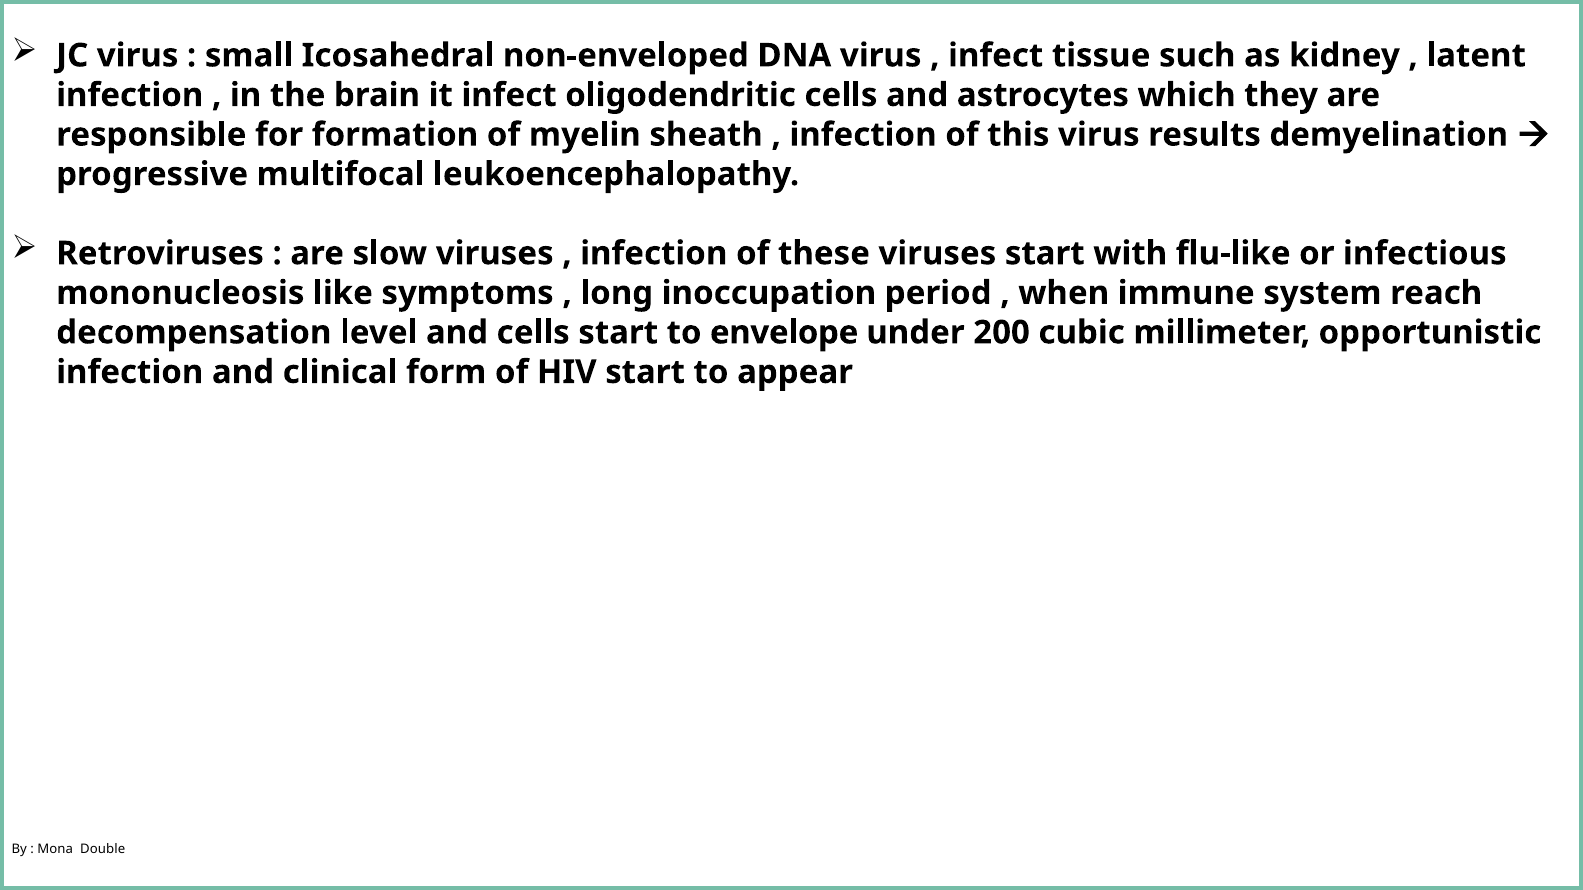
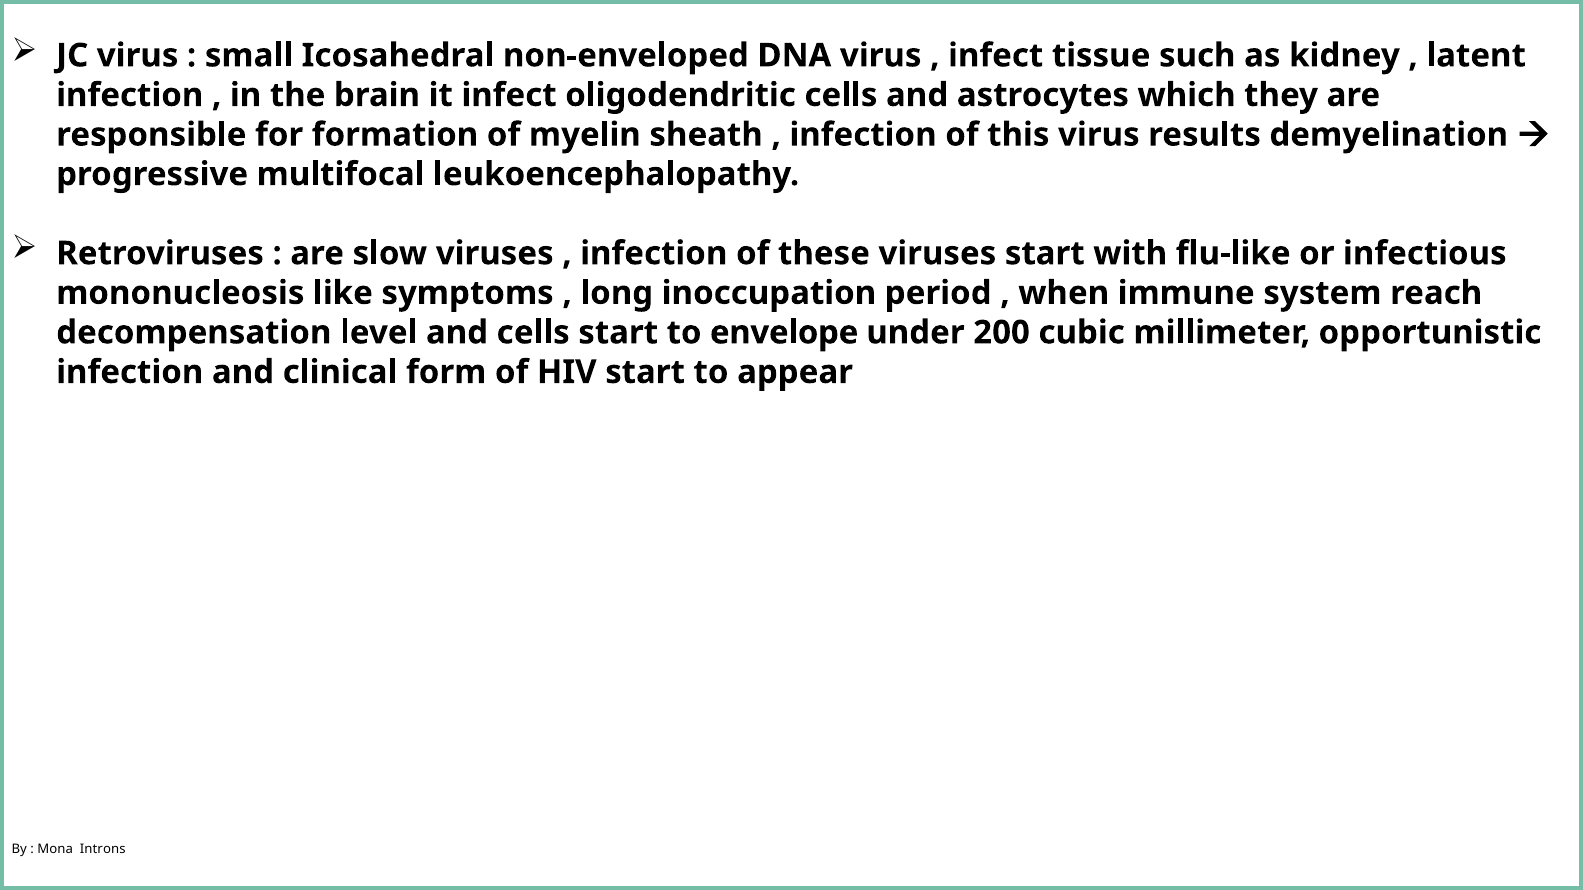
Double: Double -> Introns (103, 850)
